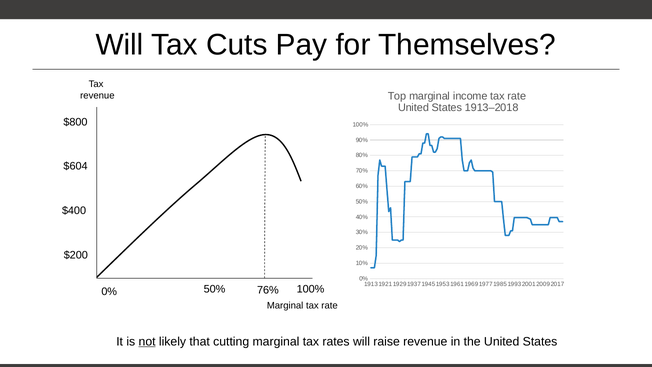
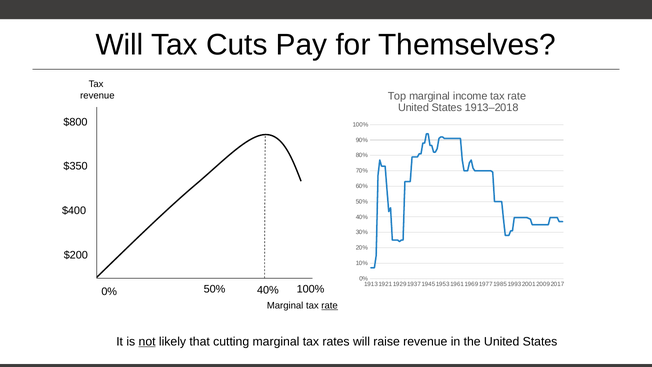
$604: $604 -> $350 (76, 166)
50% 76%: 76% -> 40% (268, 290)
rate underline: none -> present (330, 305)
